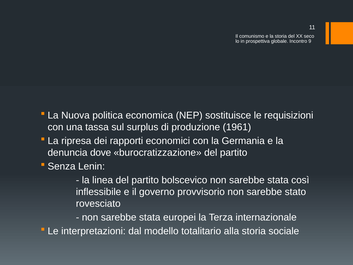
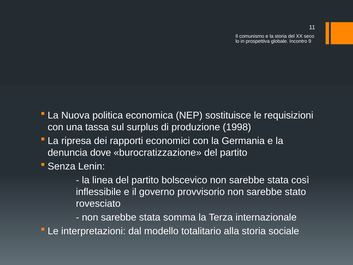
1961: 1961 -> 1998 (237, 127)
europei: europei -> somma (179, 217)
